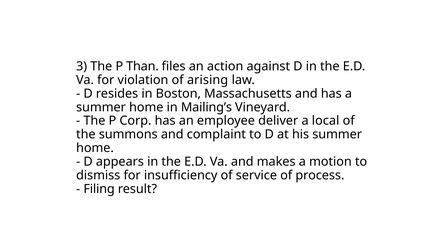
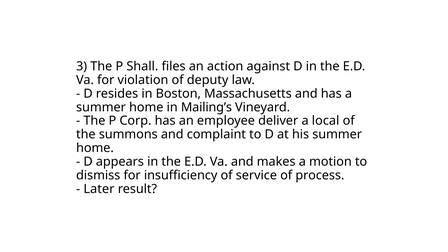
Than: Than -> Shall (142, 66)
arising: arising -> deputy (208, 80)
Filing: Filing -> Later (99, 189)
